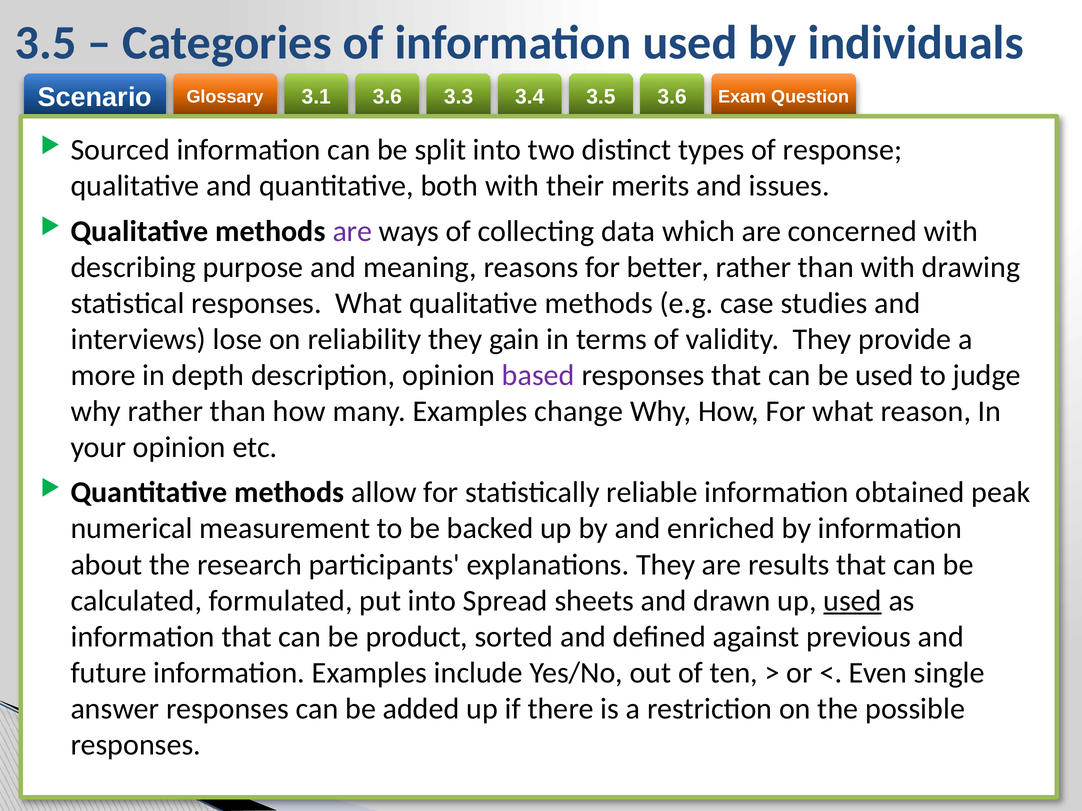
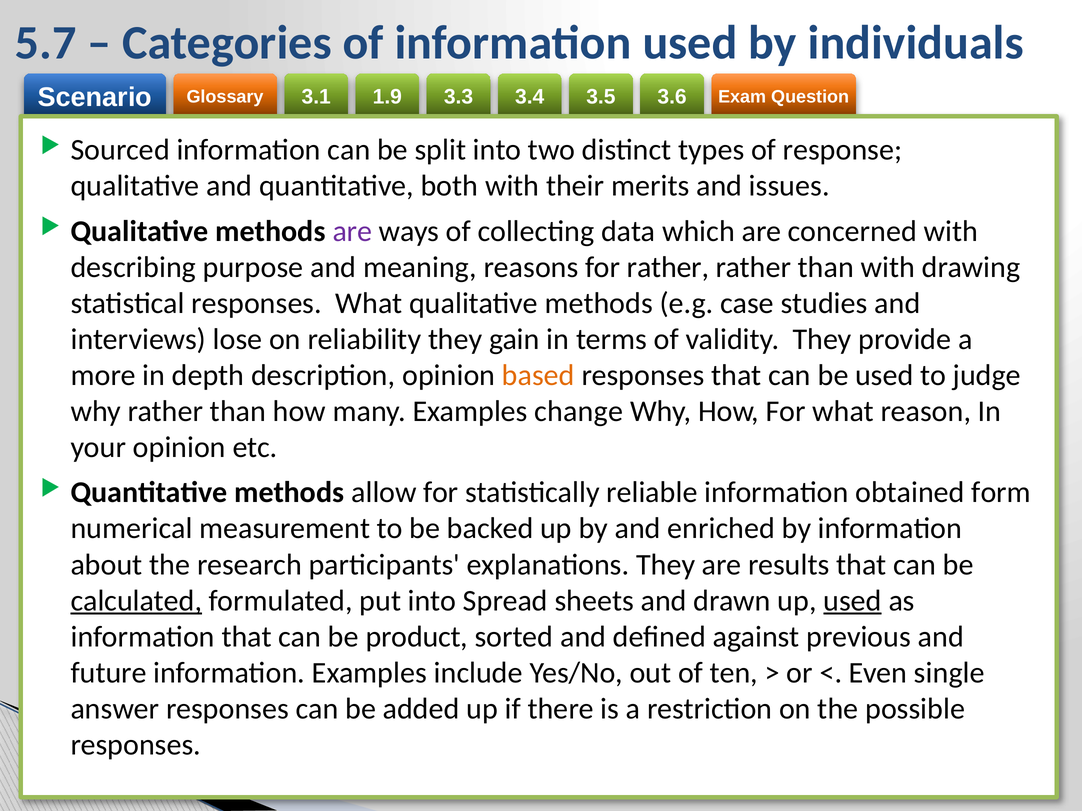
3.5: 3.5 -> 5.7 (46, 43)
3.6: 3.6 -> 1.9 (387, 97)
for better: better -> rather (668, 267)
based colour: purple -> orange (538, 376)
peak: peak -> form (1001, 493)
calculated underline: none -> present (136, 601)
